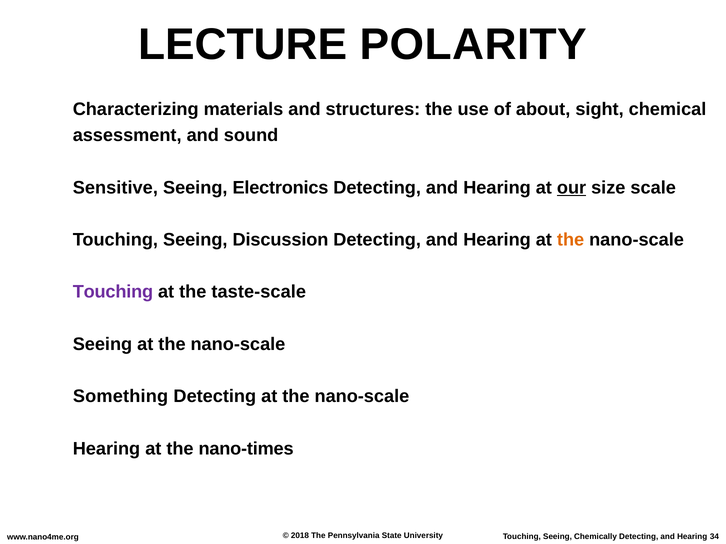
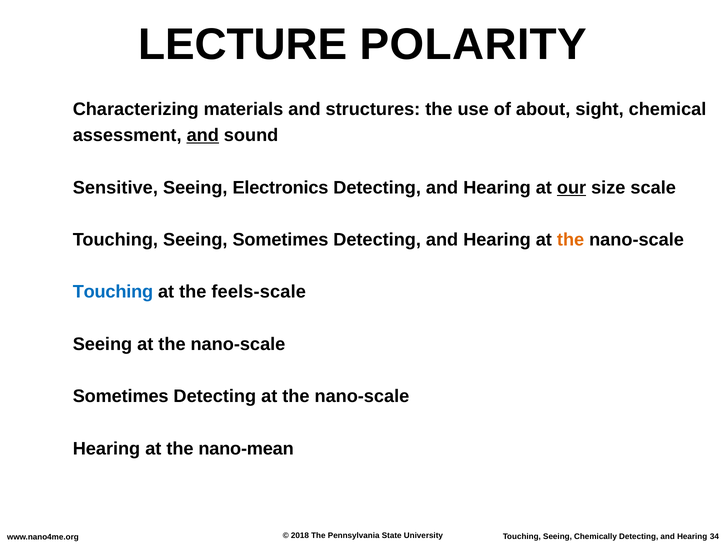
and underline: none -> present (203, 136)
Seeing Discussion: Discussion -> Sometimes (280, 240)
Touching colour: purple -> blue (113, 292)
taste-scale: taste-scale -> feels-scale (259, 292)
Something: Something -> Sometimes (121, 397)
nano-times: nano-times -> nano-mean (246, 449)
